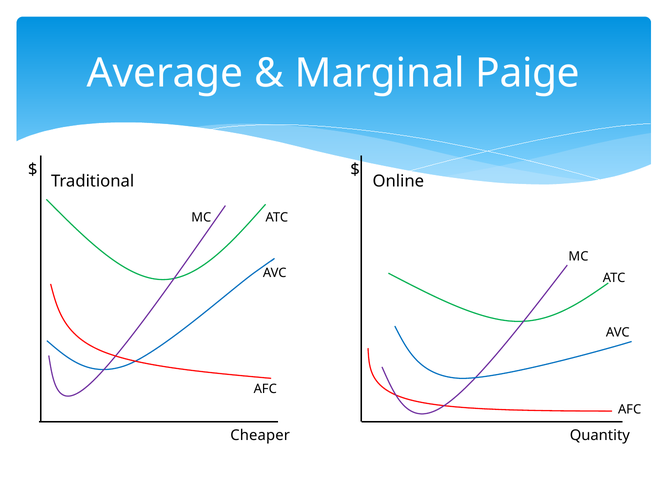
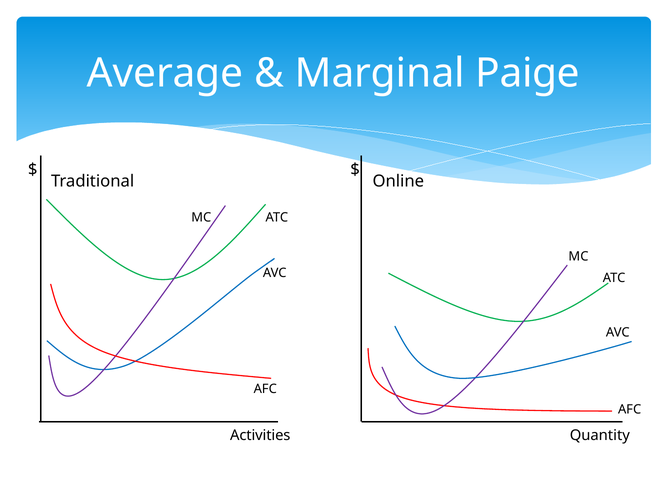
Cheaper: Cheaper -> Activities (260, 436)
